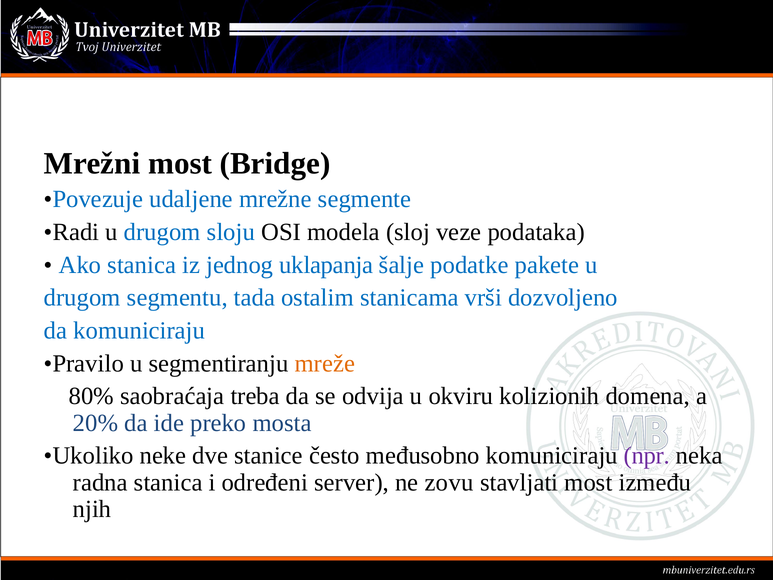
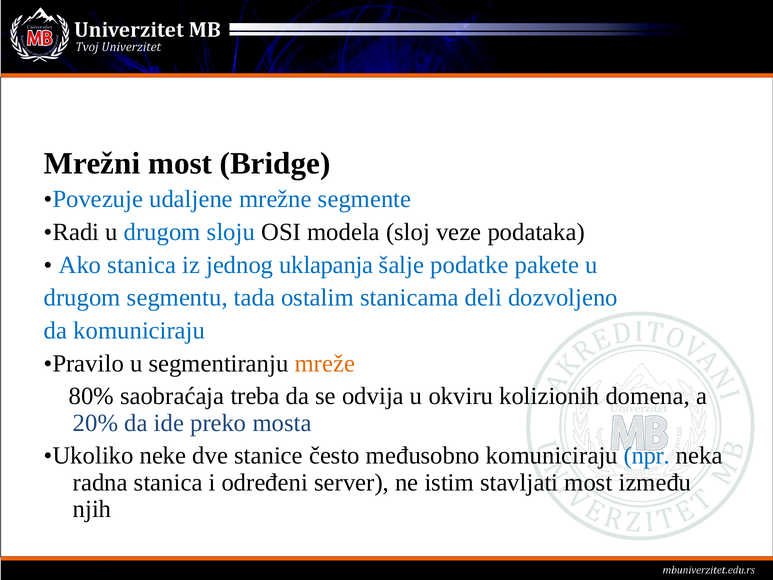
vrši: vrši -> deli (483, 298)
npr colour: purple -> blue (647, 456)
zovu: zovu -> istim (449, 482)
